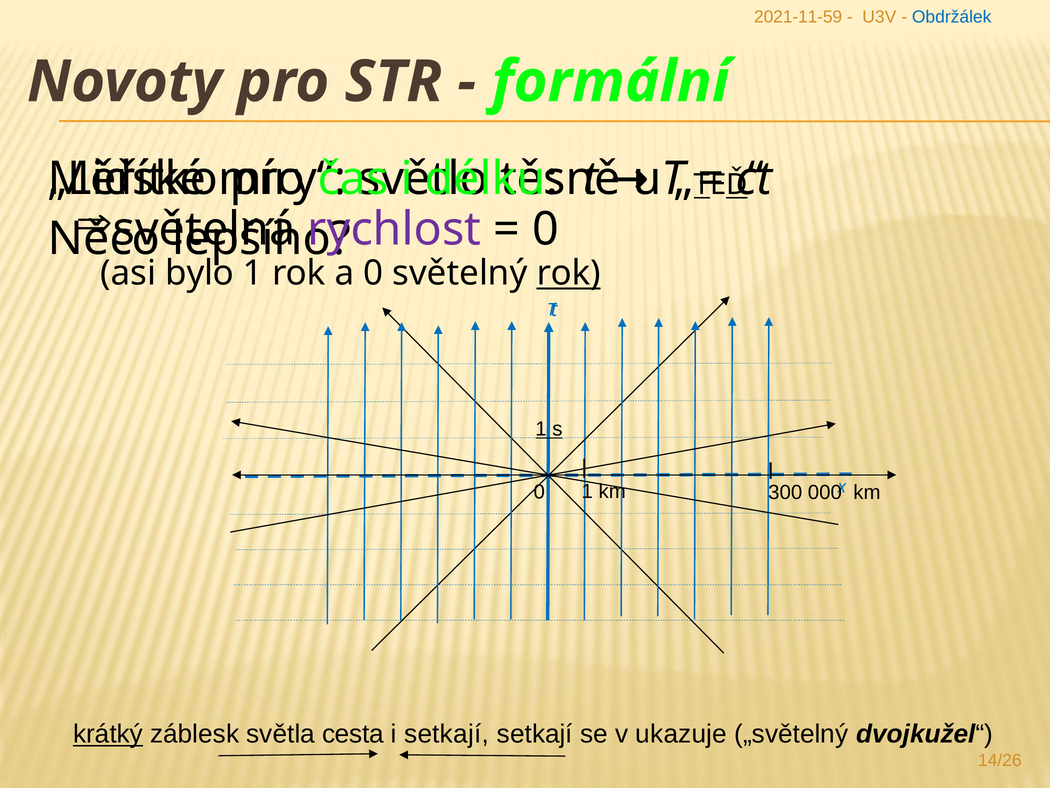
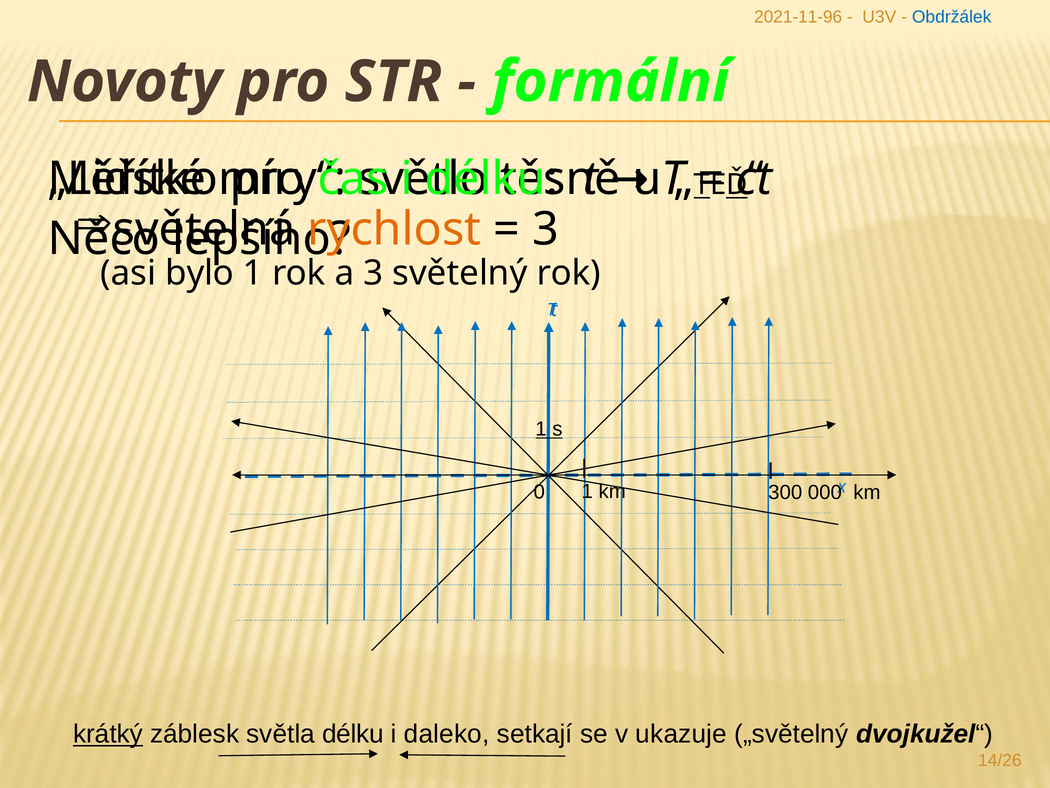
2021-11-59: 2021-11-59 -> 2021-11-96 (798, 17)
rychlost colour: purple -> orange (394, 229)
0: 0 -> 3 (546, 229)
a 0: 0 -> 3 (373, 273)
rok underline: present -> none (569, 273)
světla cesta: cesta -> délku (353, 734)
i setkají: setkají -> daleko (447, 734)
